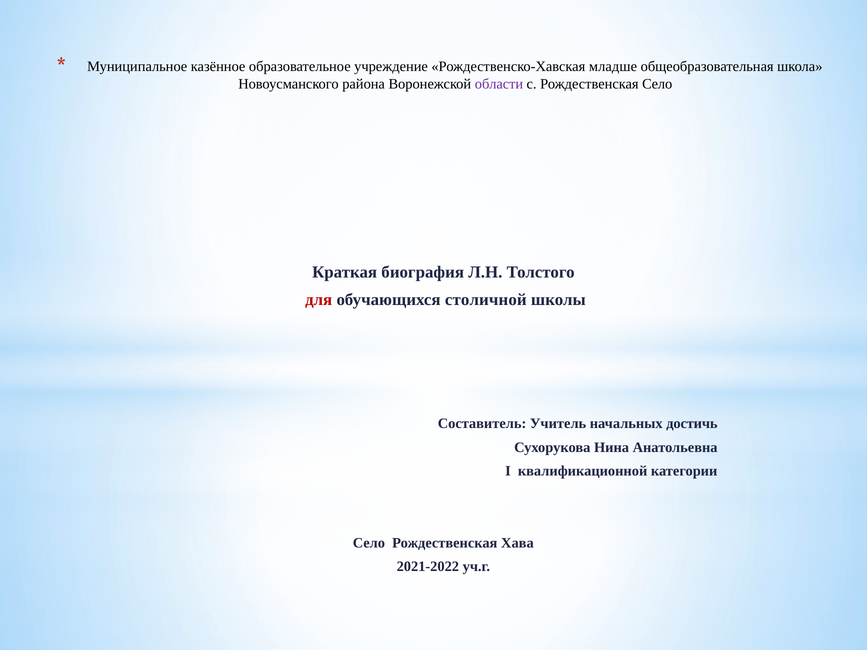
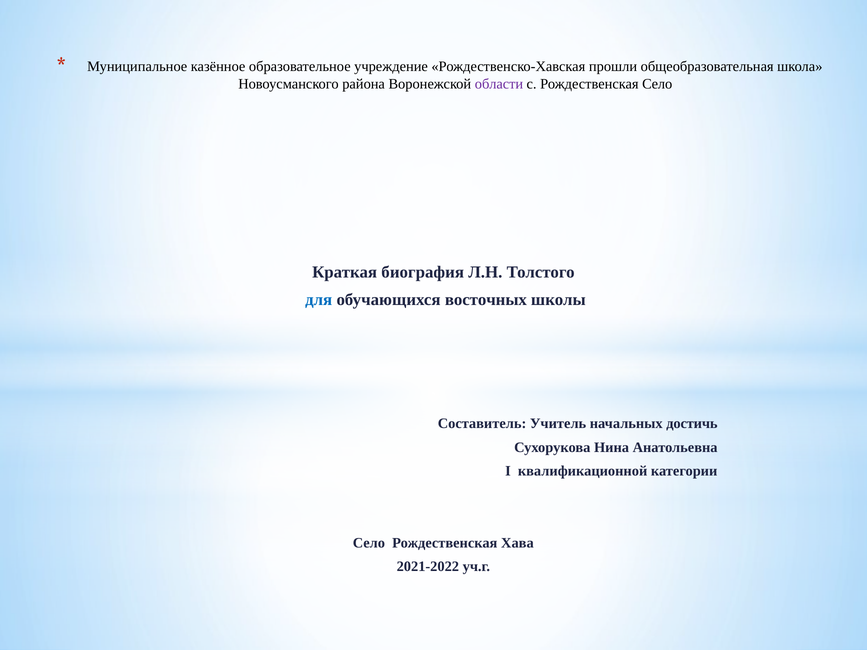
младше: младше -> прошли (613, 67)
для colour: red -> blue (319, 300)
столичной: столичной -> восточных (486, 300)
